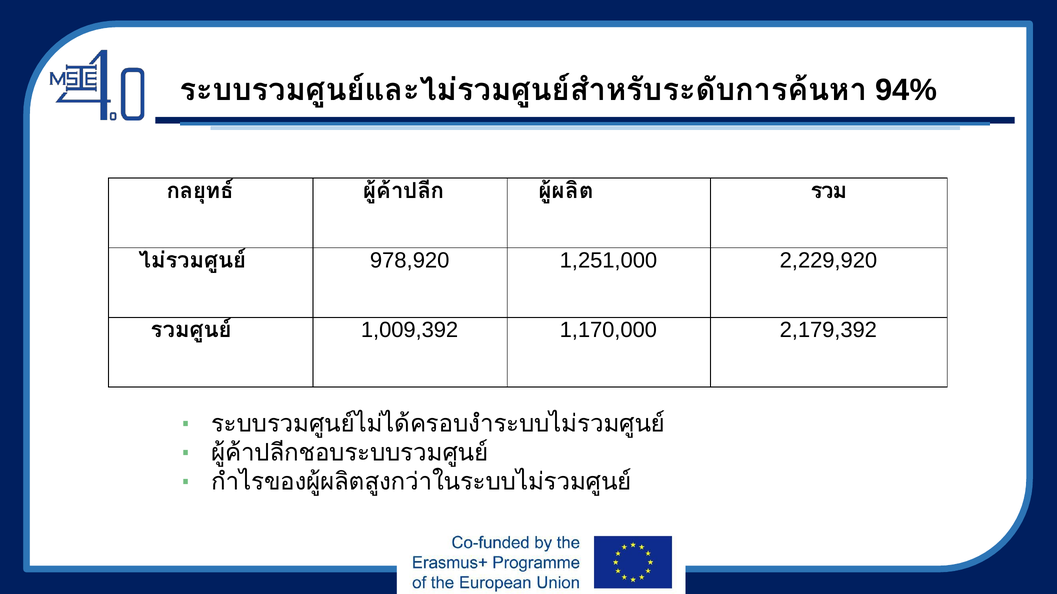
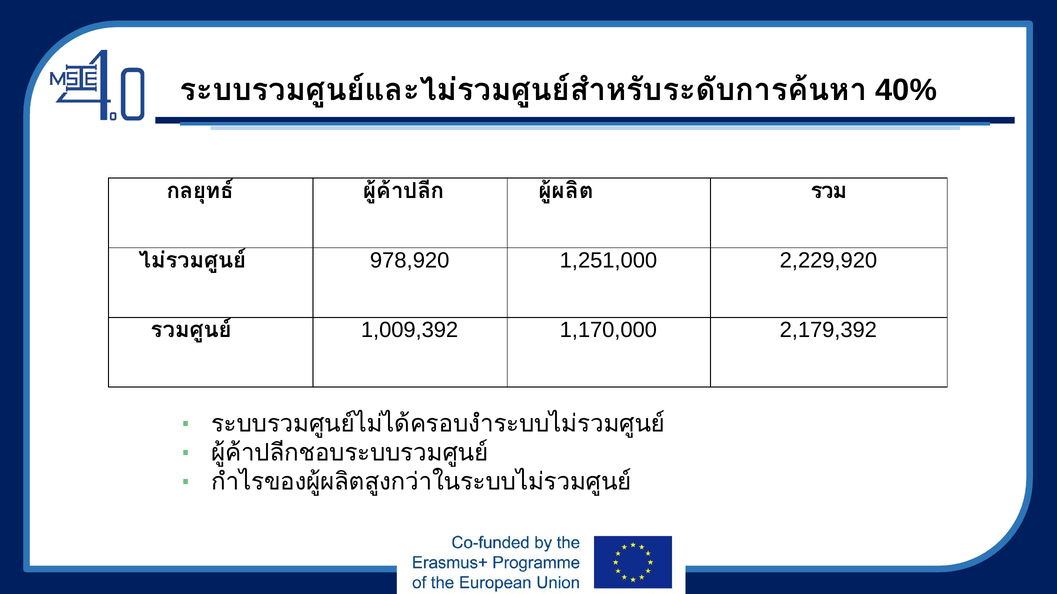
94%: 94% -> 40% (906, 90)
